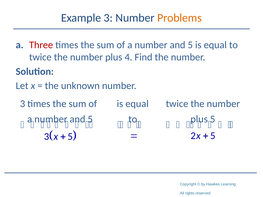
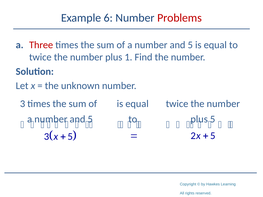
Example 3: 3 -> 6 (108, 18)
Problems colour: orange -> red (180, 18)
4: 4 -> 1 (128, 57)
